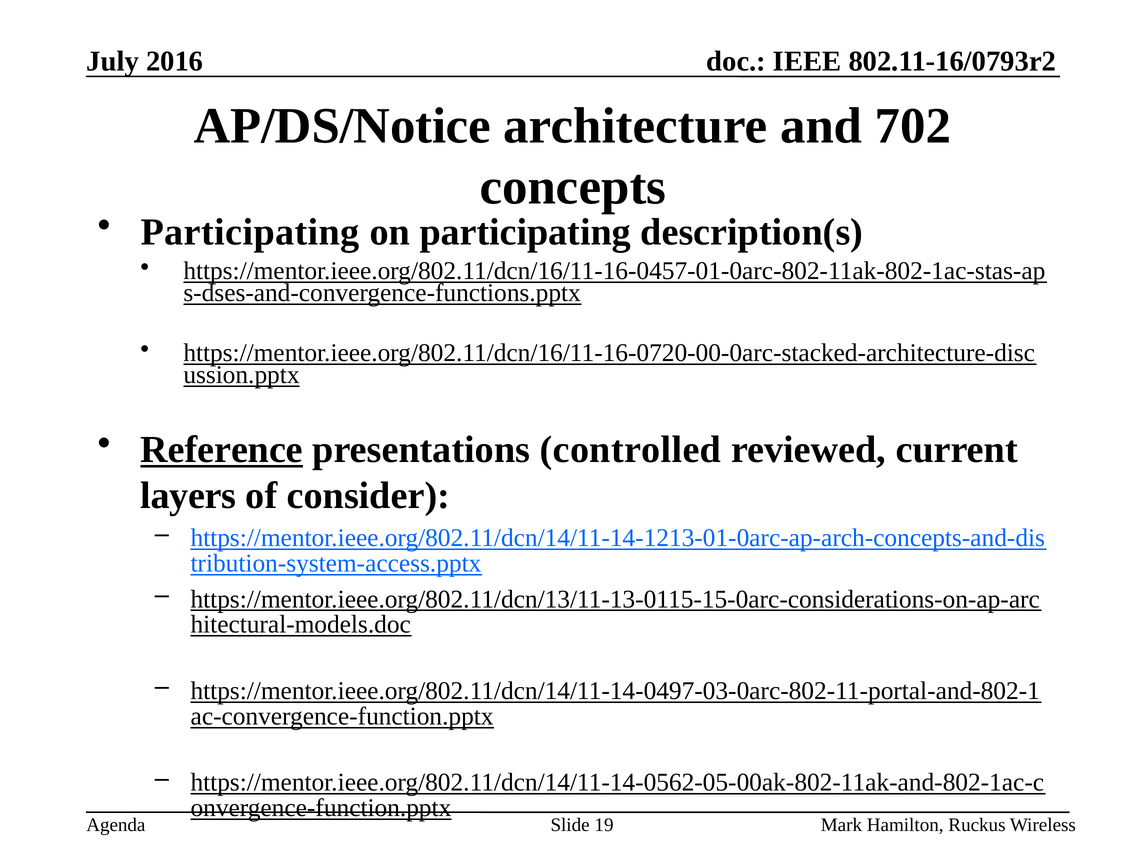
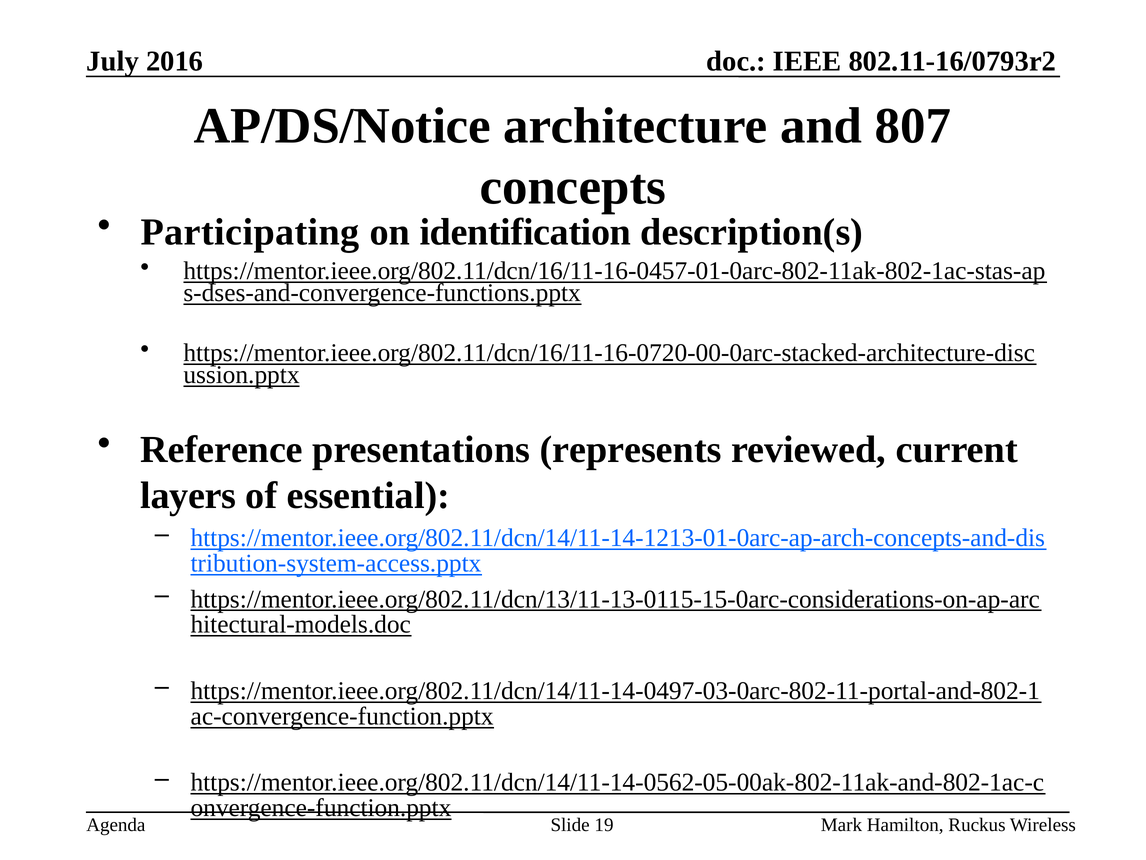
702: 702 -> 807 (913, 126)
on participating: participating -> identification (525, 232)
Reference underline: present -> none (222, 449)
controlled: controlled -> represents (631, 449)
consider: consider -> essential (368, 495)
